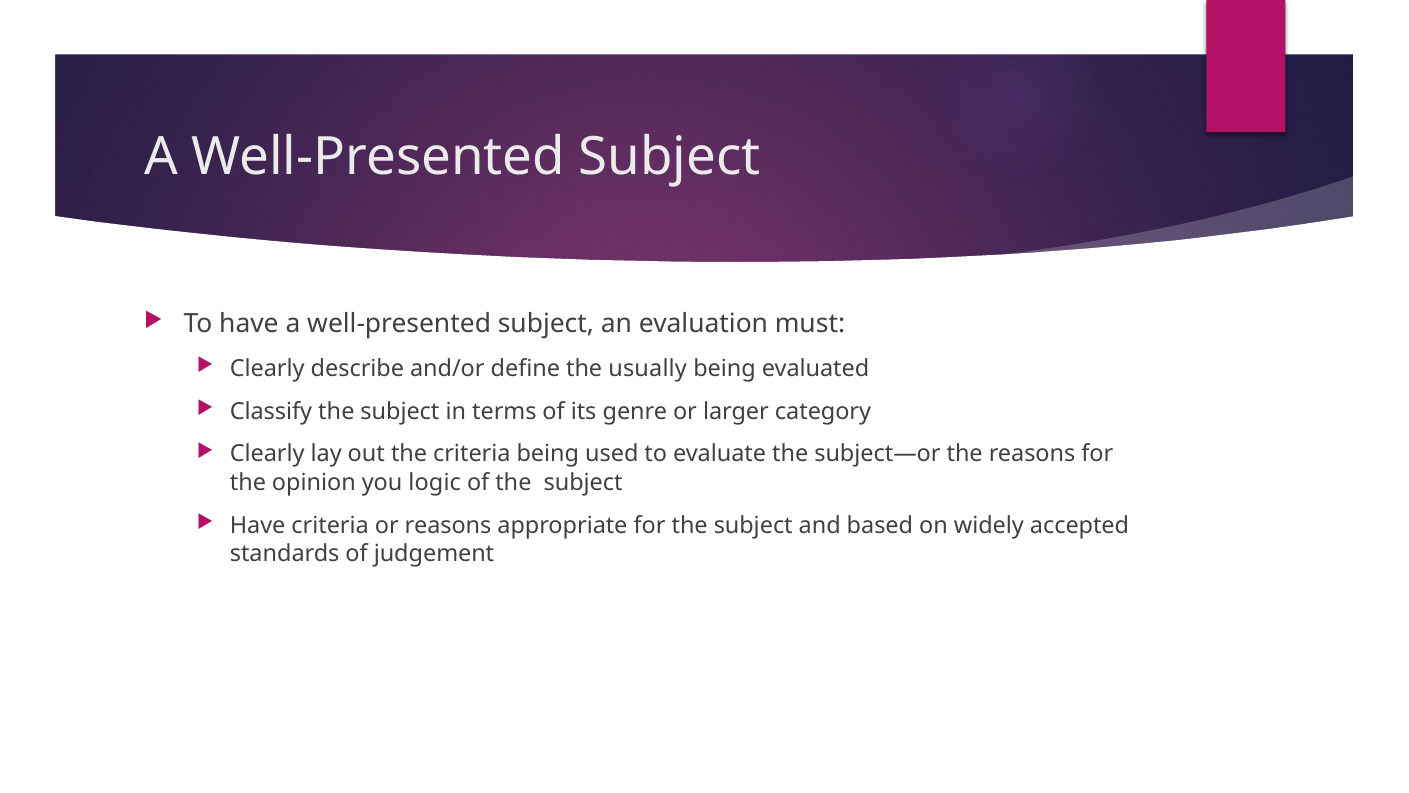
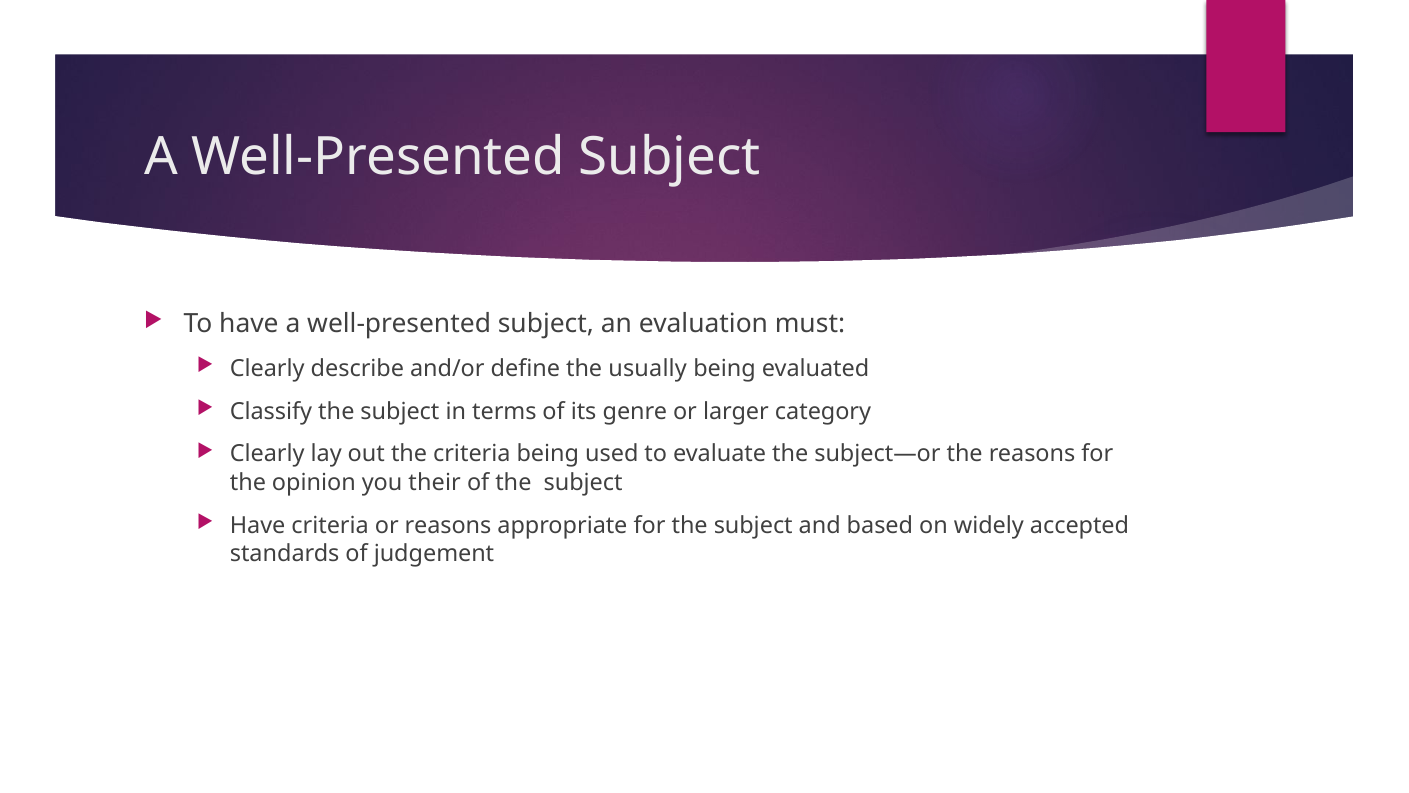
logic: logic -> their (435, 482)
